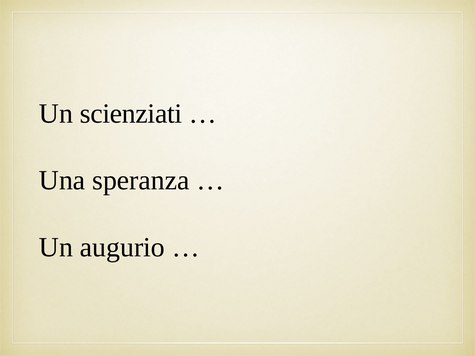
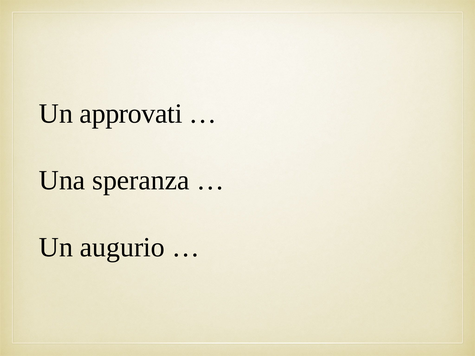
scienziati: scienziati -> approvati (131, 114)
